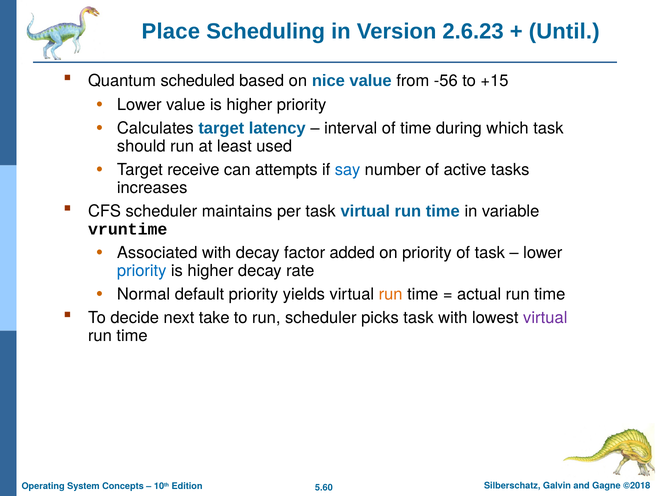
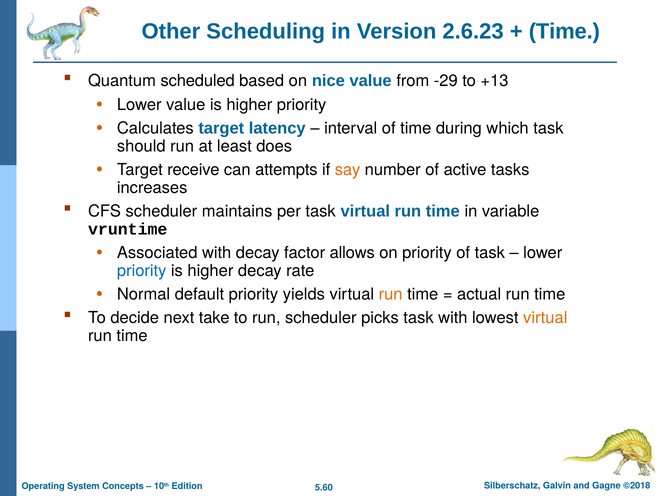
Place: Place -> Other (171, 32)
Until: Until -> Time (564, 32)
-56: -56 -> -29 (446, 81)
+15: +15 -> +13 (495, 81)
used: used -> does (274, 146)
say colour: blue -> orange (348, 170)
added: added -> allows (352, 253)
virtual colour: purple -> orange (545, 318)
